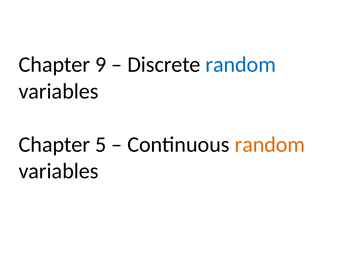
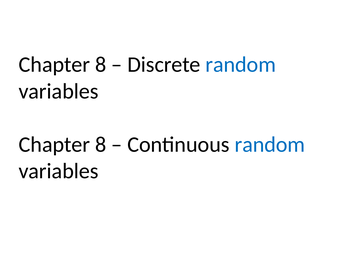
9: 9 -> 8 (101, 65)
5: 5 -> 8 (101, 144)
random colour: orange -> blue (270, 144)
